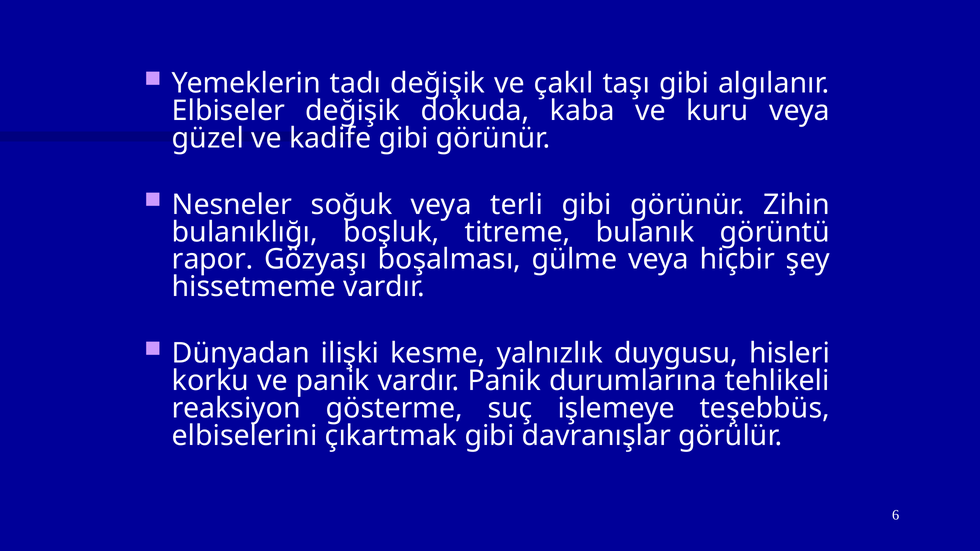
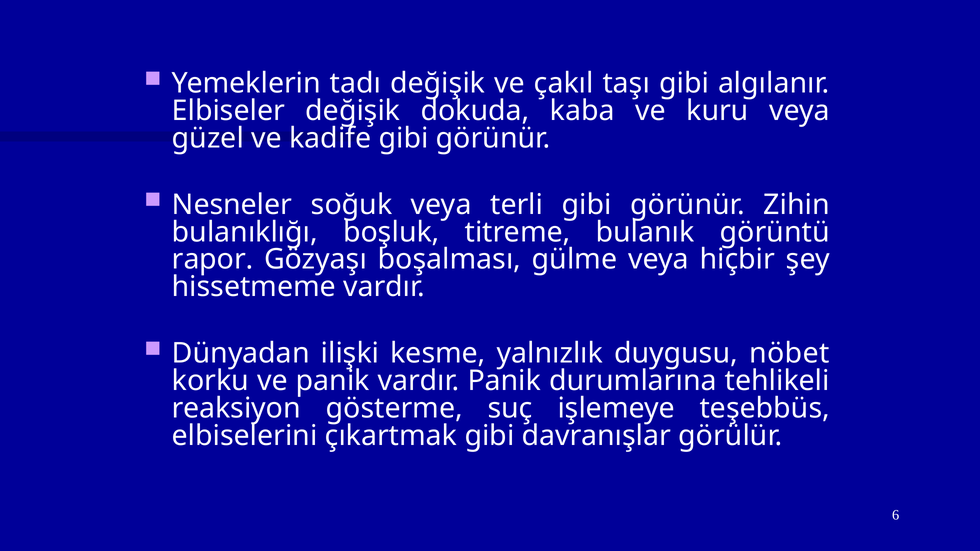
hisleri: hisleri -> nöbet (789, 353)
